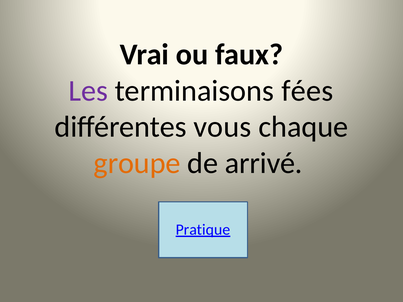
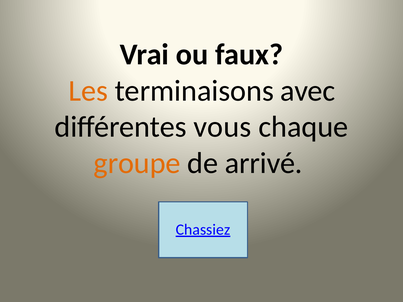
Les colour: purple -> orange (88, 91)
fées: fées -> avec (308, 91)
Pratique: Pratique -> Chassiez (203, 230)
